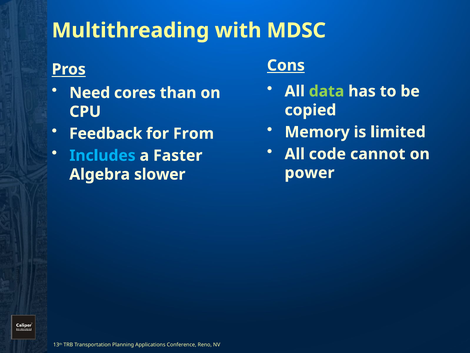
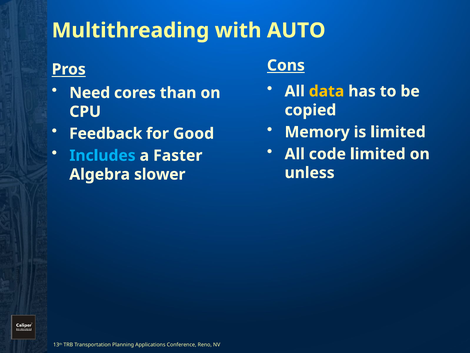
MDSC: MDSC -> AUTO (296, 30)
data colour: light green -> yellow (327, 91)
From: From -> Good (194, 133)
code cannot: cannot -> limited (378, 154)
power: power -> unless (310, 173)
